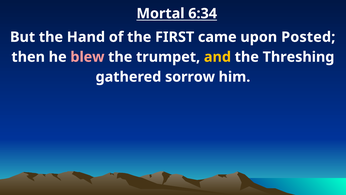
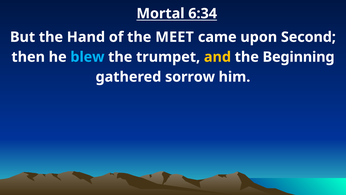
FIRST: FIRST -> MEET (175, 37)
Posted: Posted -> Second (308, 37)
blew colour: pink -> light blue (87, 57)
Threshing: Threshing -> Beginning (299, 57)
